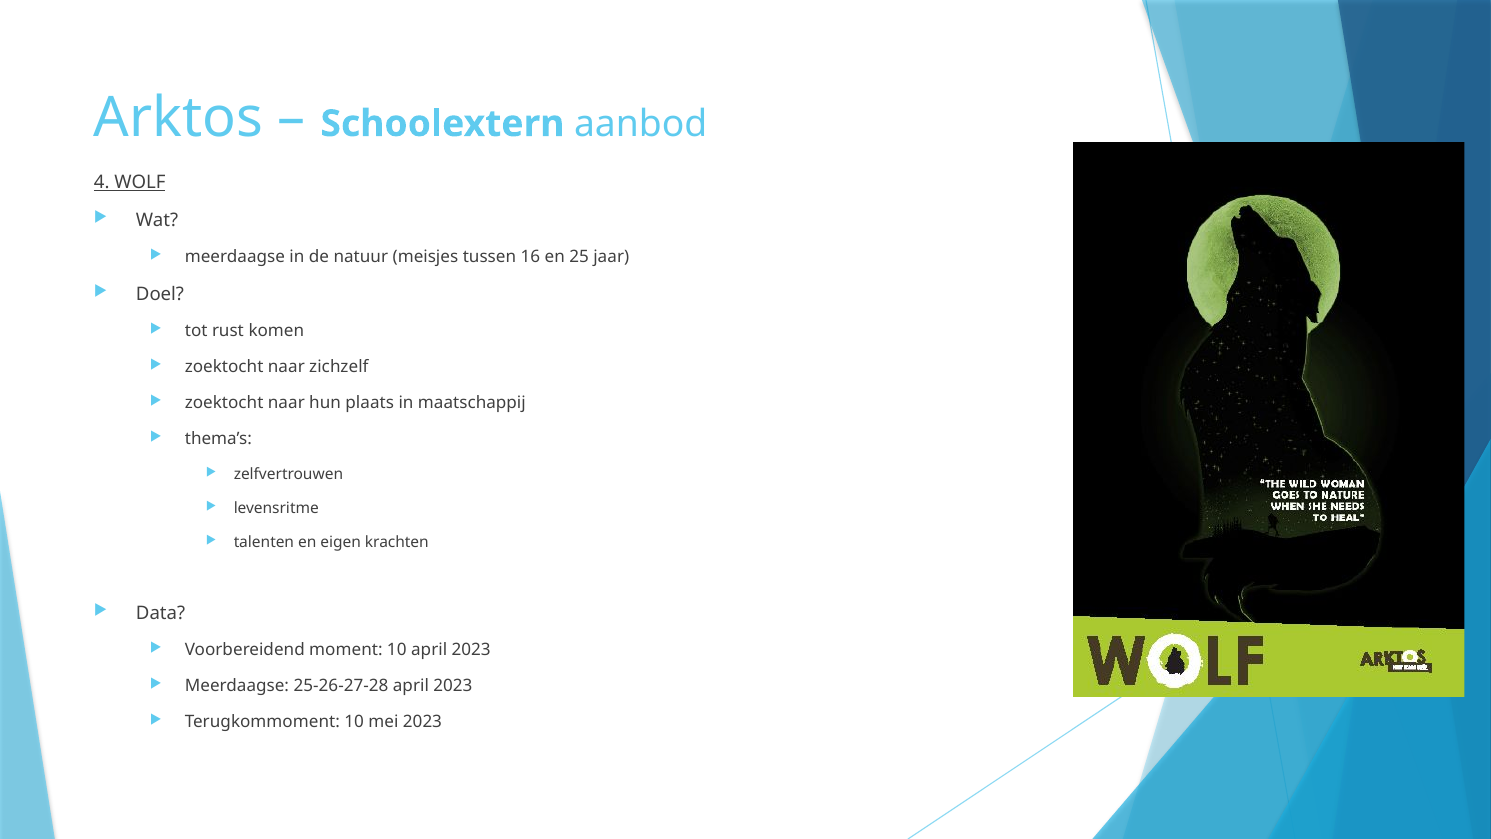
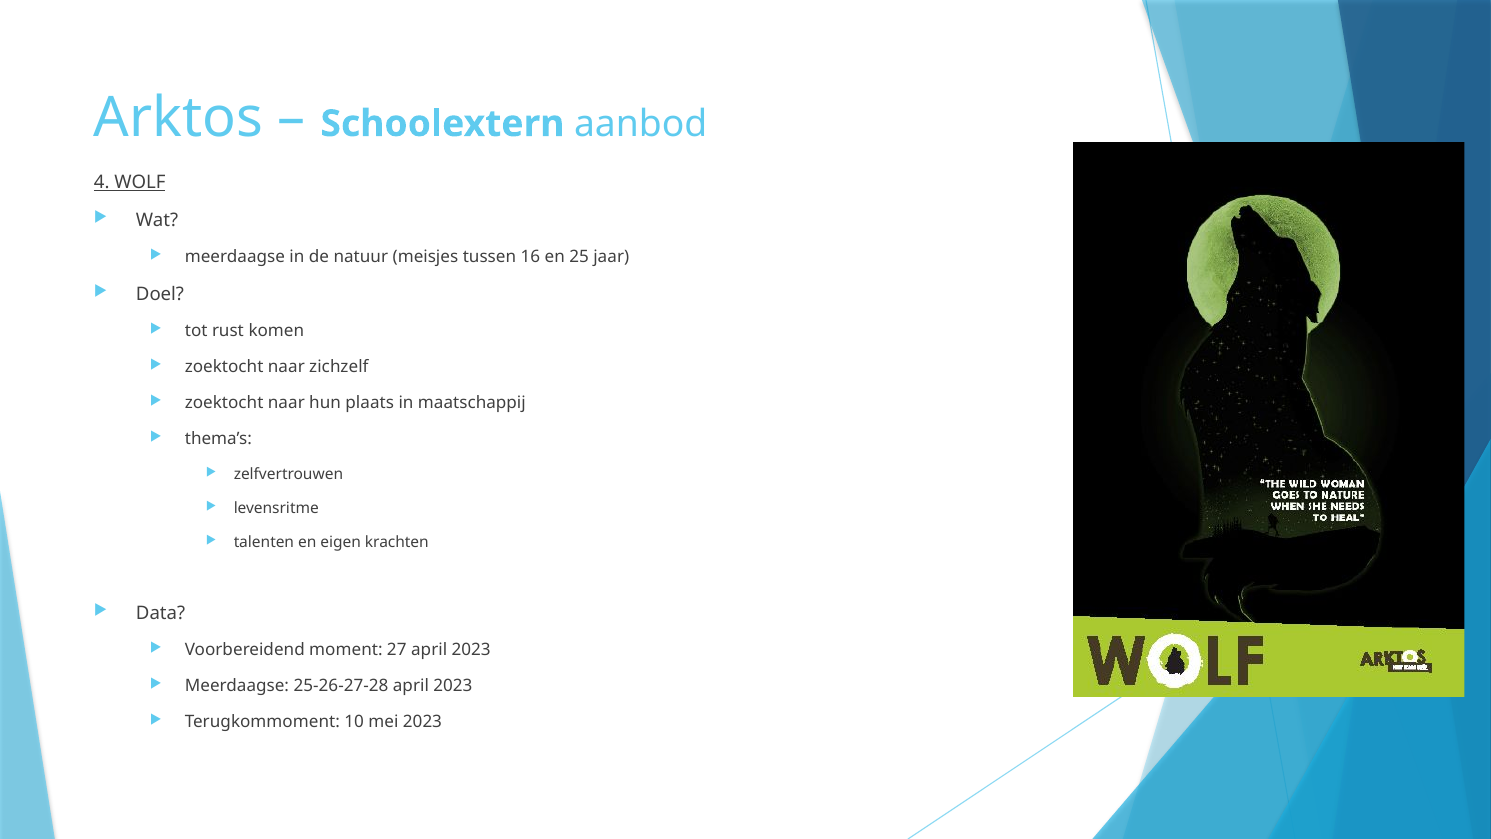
moment 10: 10 -> 27 (397, 650)
